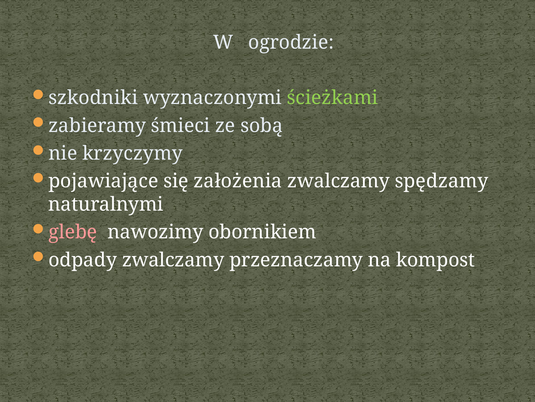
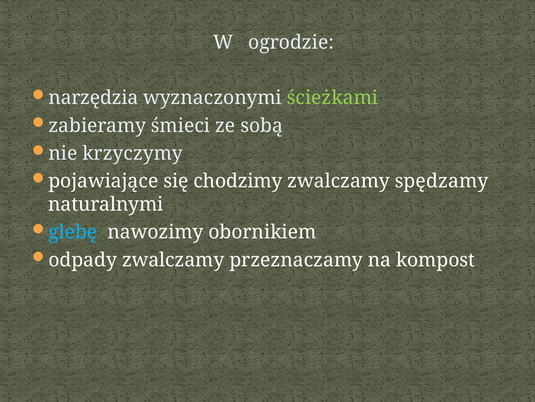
szkodniki: szkodniki -> narzędzia (93, 98)
założenia: założenia -> chodzimy (238, 181)
glebę colour: pink -> light blue (73, 232)
